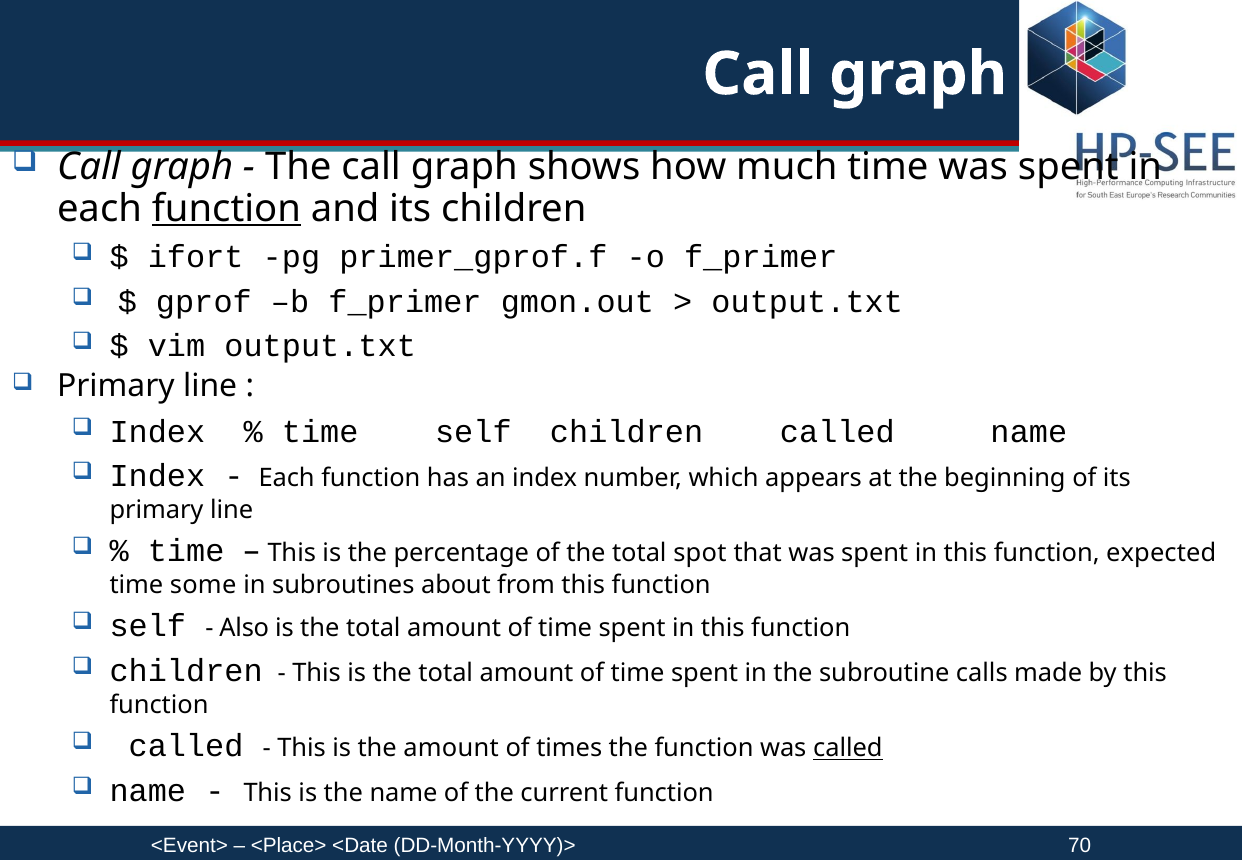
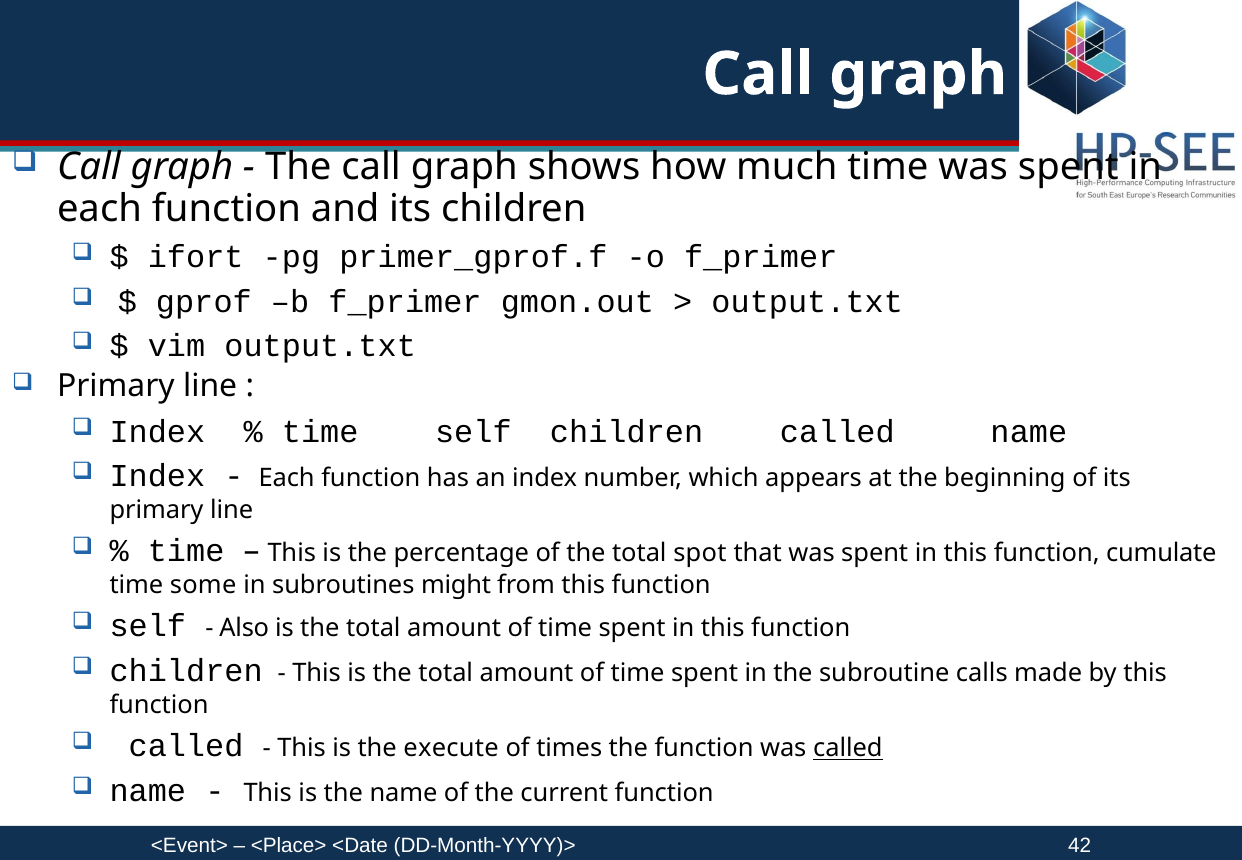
function underline: present -> none (226, 208)
expected: expected -> cumulate (1161, 553)
about: about -> might (456, 585)
the amount: amount -> execute (451, 748)
70: 70 -> 42 (1080, 846)
